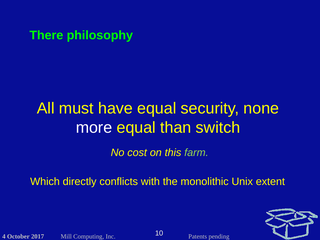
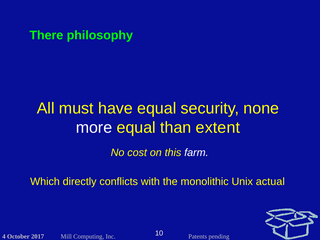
switch: switch -> extent (218, 127)
farm colour: light green -> white (196, 153)
extent: extent -> actual (270, 182)
